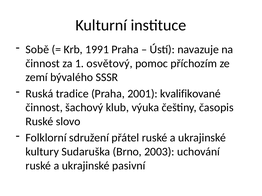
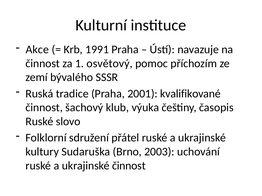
Sobě: Sobě -> Akce (37, 50)
ukrajinské pasivní: pasivní -> činnost (129, 166)
